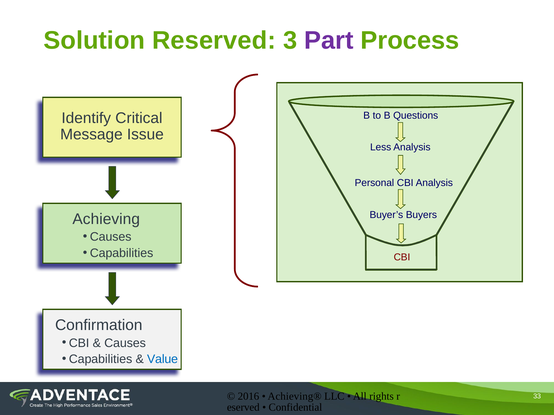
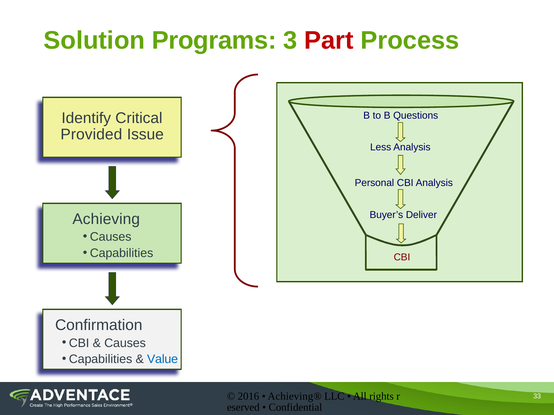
Reserved: Reserved -> Programs (214, 40)
Part colour: purple -> red (329, 40)
Message: Message -> Provided (91, 135)
Buyers: Buyers -> Deliver (421, 215)
